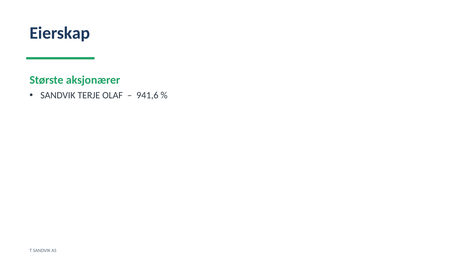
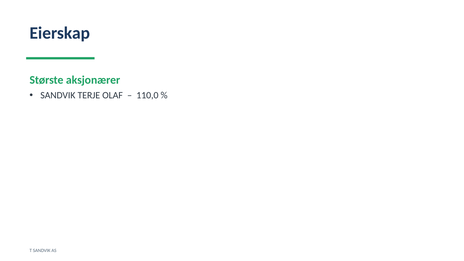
941,6: 941,6 -> 110,0 (147, 95)
